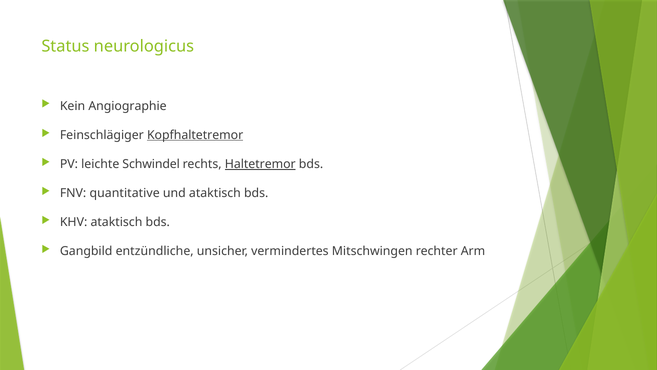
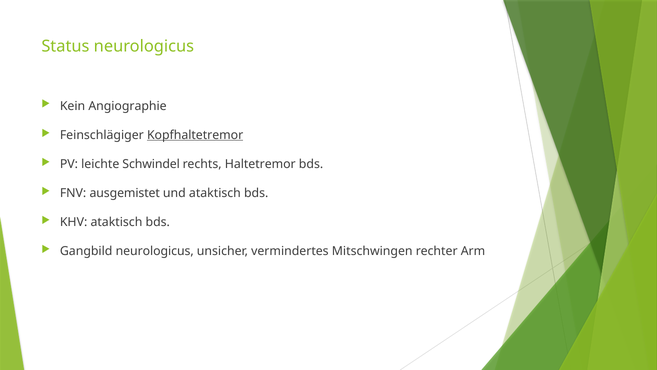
Haltetremor underline: present -> none (260, 164)
quantitative: quantitative -> ausgemistet (125, 193)
Gangbild entzündliche: entzündliche -> neurologicus (155, 251)
